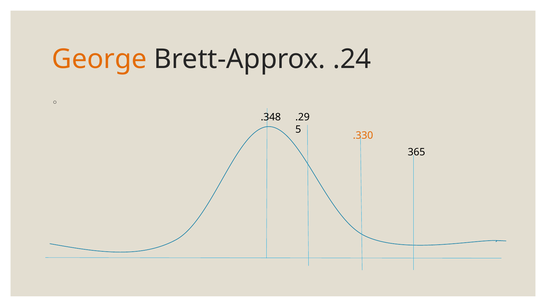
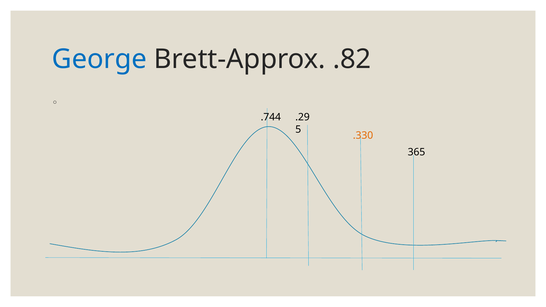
George colour: orange -> blue (99, 59)
.24: .24 -> .82 (352, 59)
.348: .348 -> .744 (271, 117)
